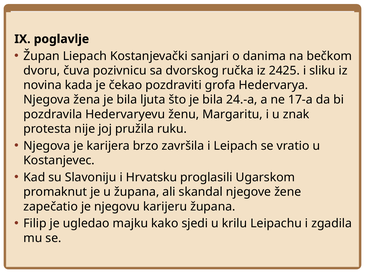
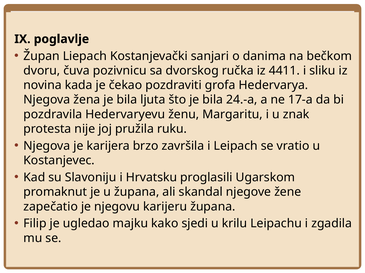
2425: 2425 -> 4411 (284, 71)
